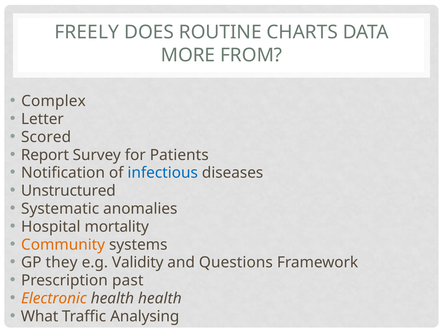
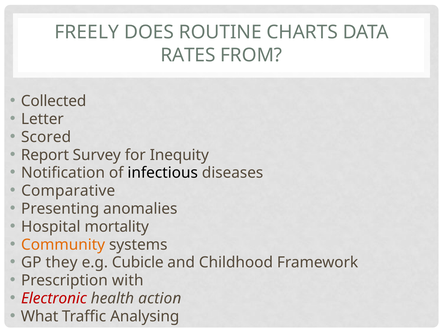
MORE: MORE -> RATES (188, 55)
Complex: Complex -> Collected (54, 101)
Patients: Patients -> Inequity (179, 155)
infectious colour: blue -> black (163, 173)
Unstructured: Unstructured -> Comparative (68, 191)
Systematic: Systematic -> Presenting (60, 209)
Validity: Validity -> Cubicle (138, 263)
Questions: Questions -> Childhood (236, 263)
past: past -> with (128, 281)
Electronic colour: orange -> red (54, 299)
health health: health -> action (160, 299)
